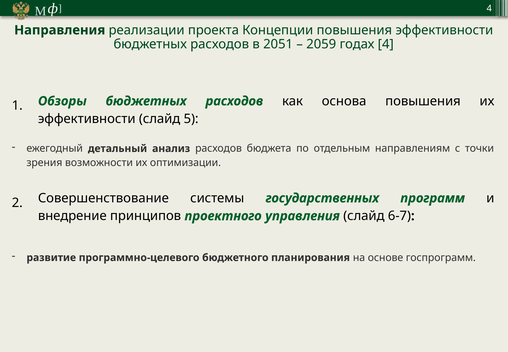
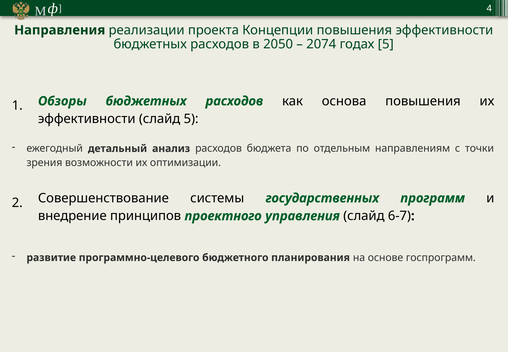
2051: 2051 -> 2050 (278, 44)
2059: 2059 -> 2074 (321, 44)
годах 4: 4 -> 5 (386, 44)
